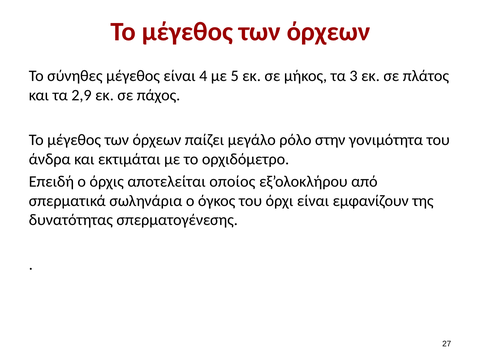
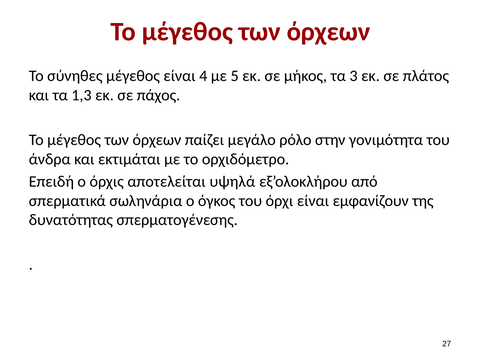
2,9: 2,9 -> 1,3 (81, 95)
οποίος: οποίος -> υψηλά (232, 182)
